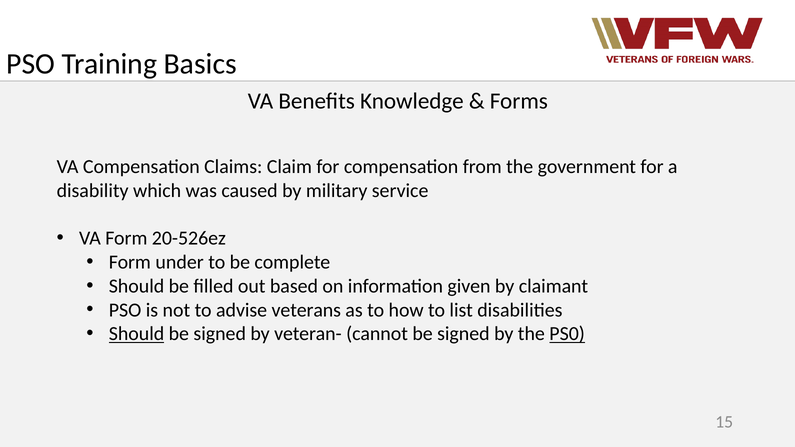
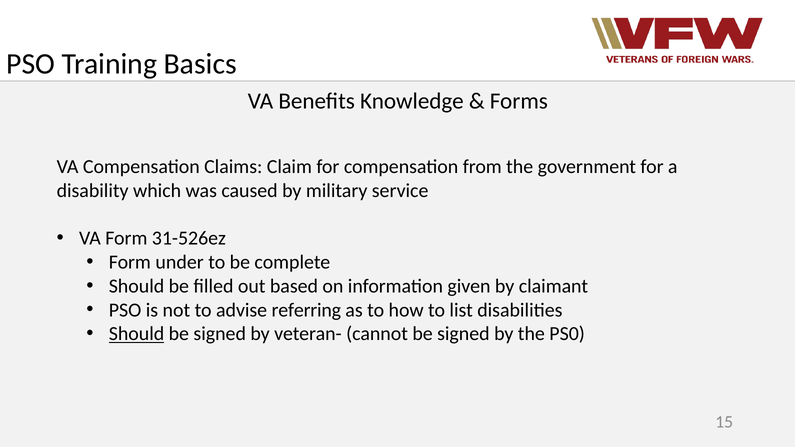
20-526ez: 20-526ez -> 31-526ez (189, 238)
veterans: veterans -> referring (306, 310)
PS0 underline: present -> none (567, 334)
